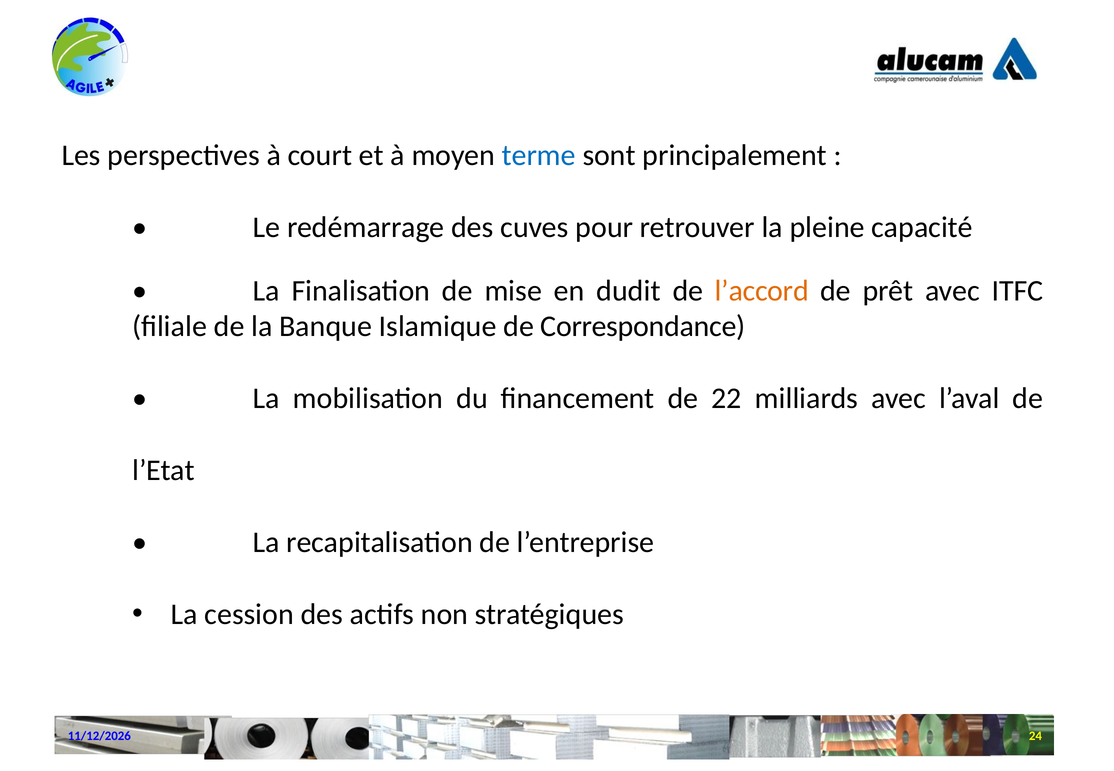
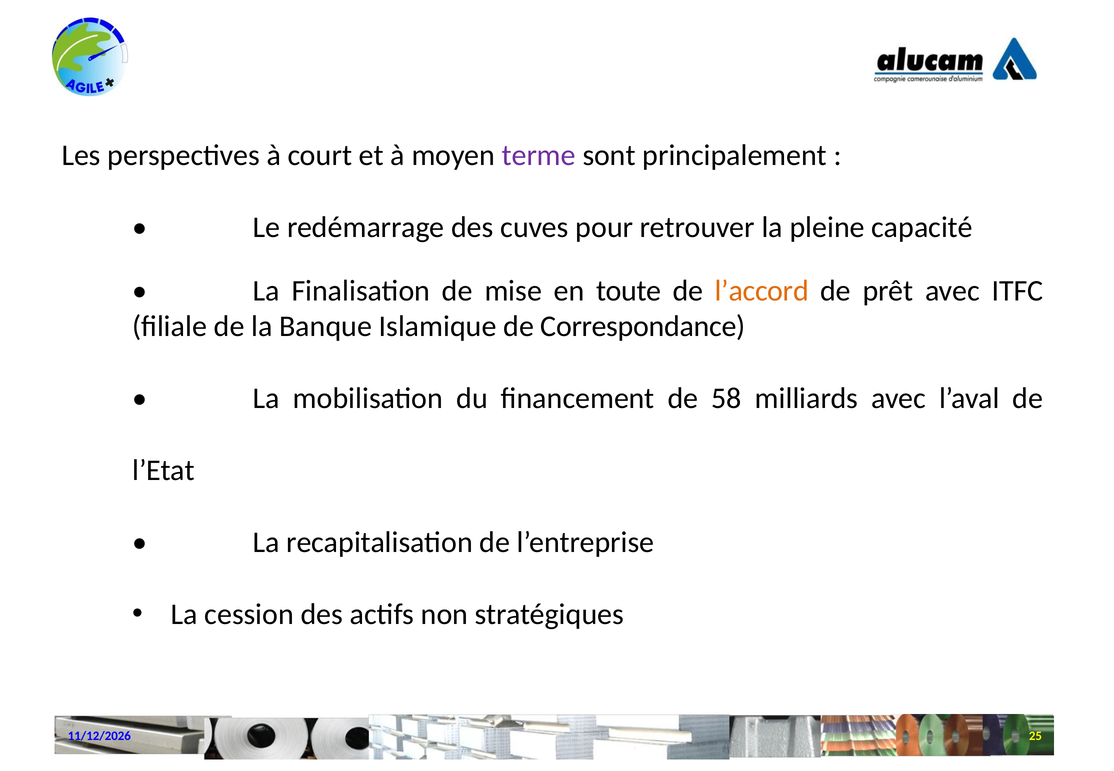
terme colour: blue -> purple (539, 155)
dudit: dudit -> toute (629, 291)
22: 22 -> 58 (726, 399)
24: 24 -> 25 (1035, 736)
